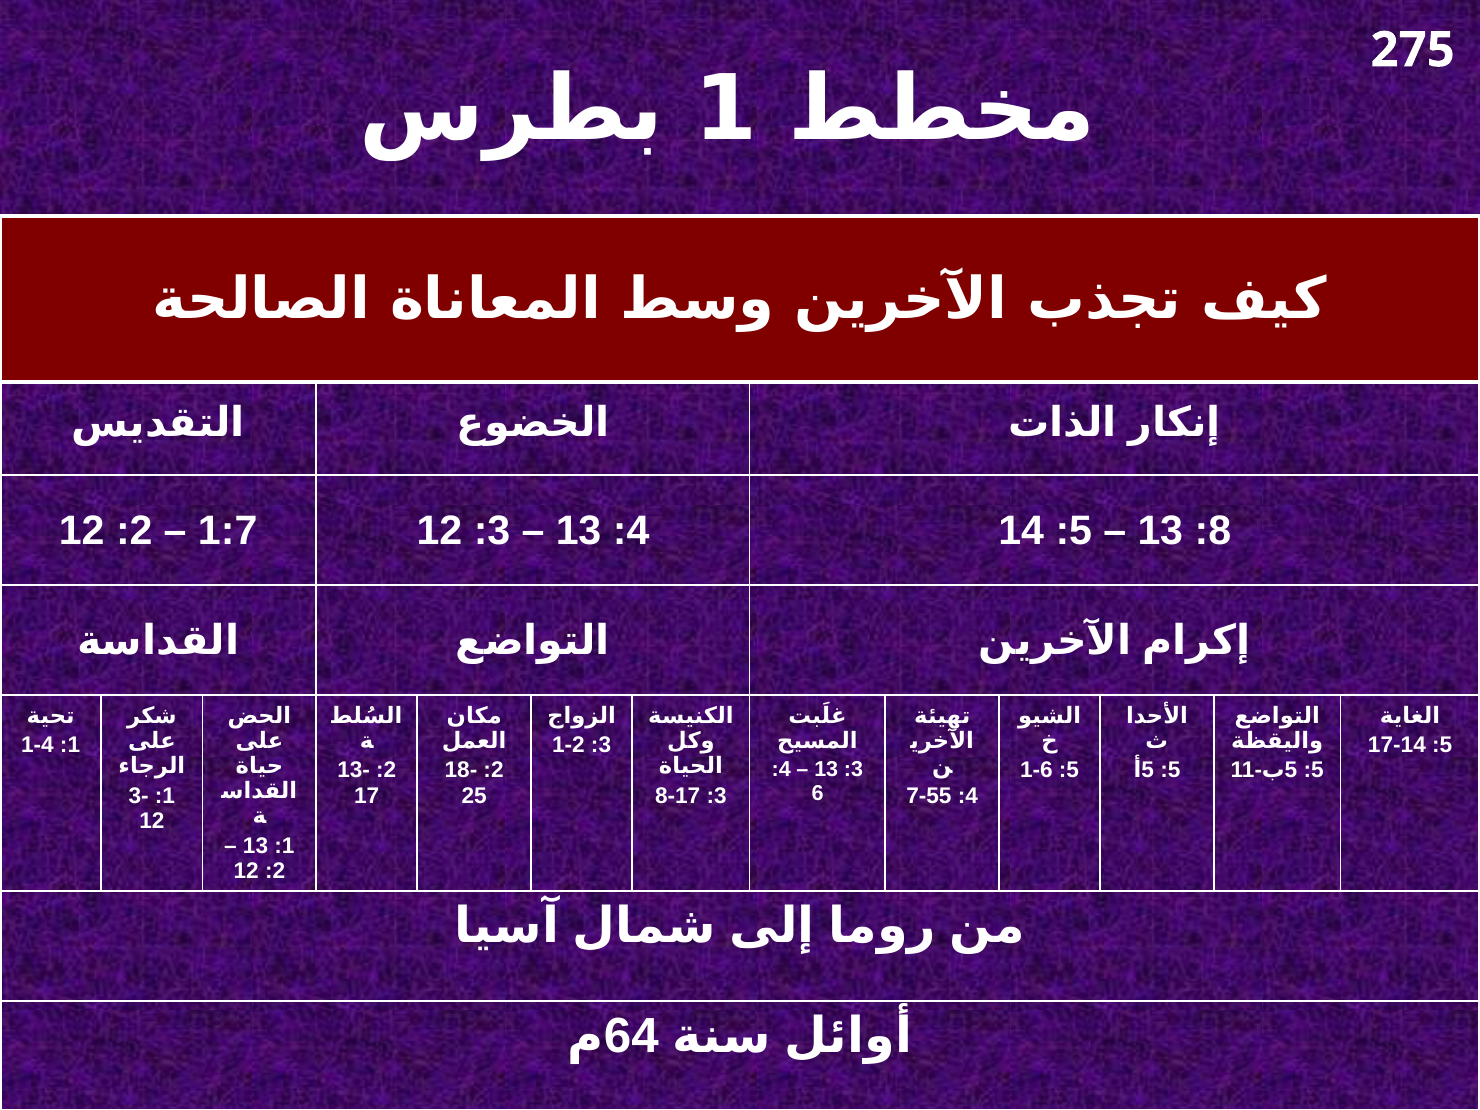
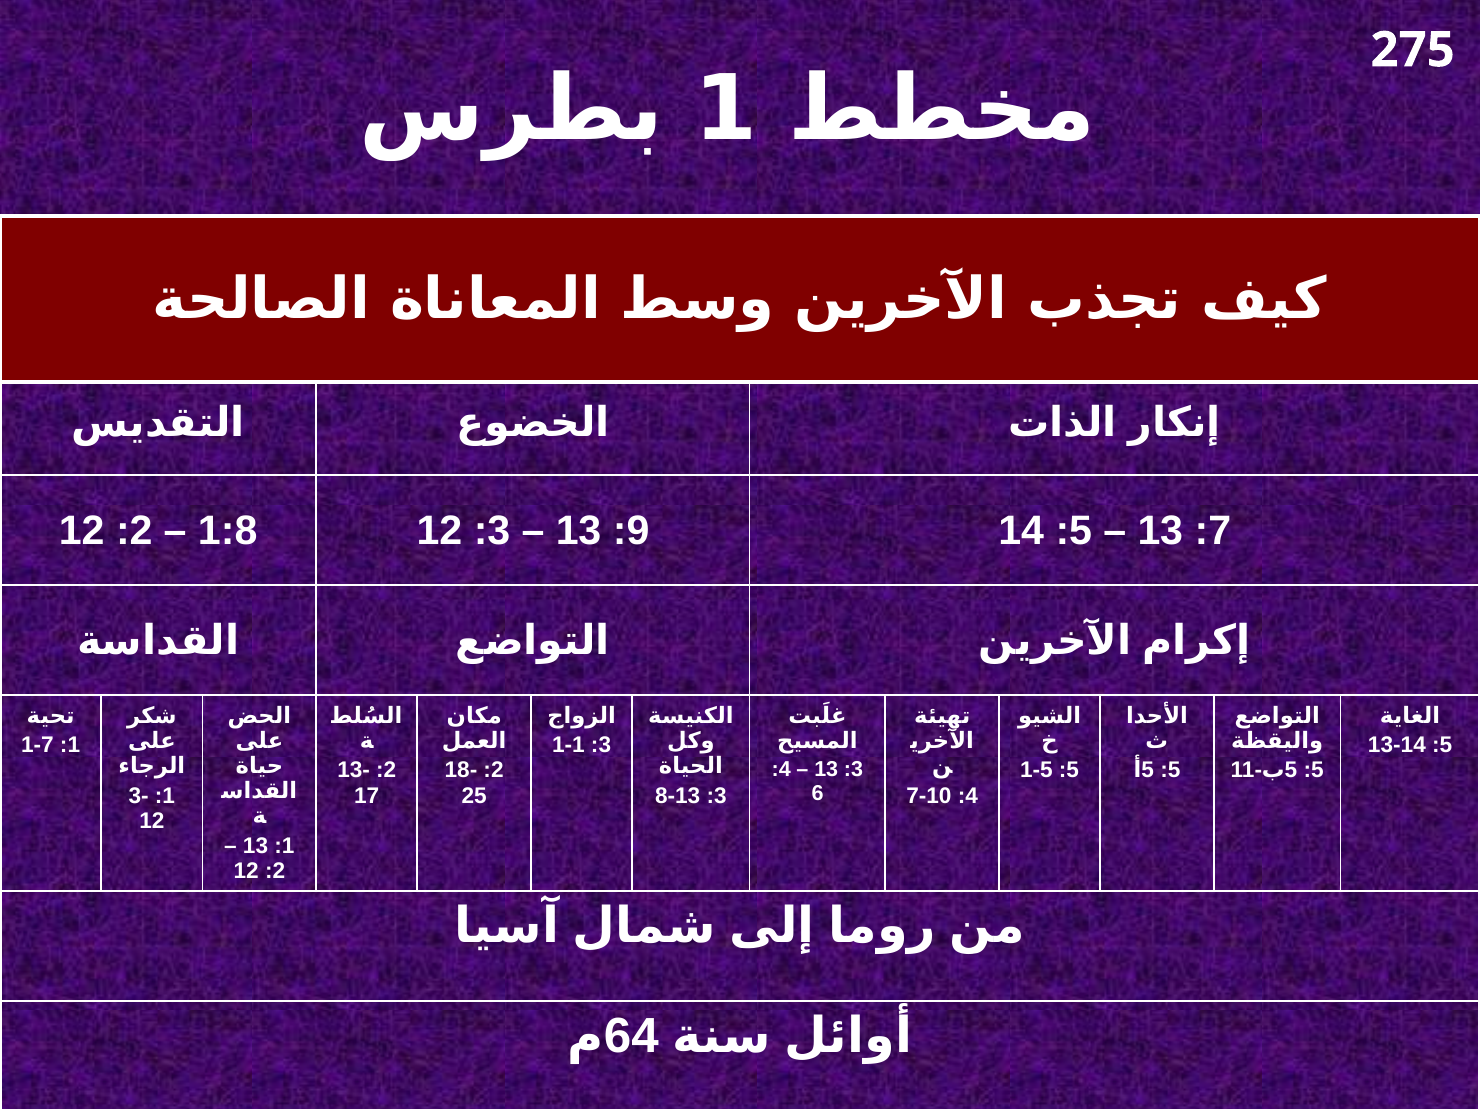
1:7: 1:7 -> 1:8 (228, 531)
12 4: 4 -> 9 (638, 531)
8: 8 -> 7 (1220, 531)
1-4: 1-4 -> 1-7 (37, 745)
1-2: 1-2 -> 1-1 (568, 745)
17-14: 17-14 -> 13-14 (1397, 745)
1-6: 1-6 -> 1-5 (1036, 770)
8-17: 8-17 -> 8-13 (678, 796)
7-55: 7-55 -> 7-10 (929, 796)
